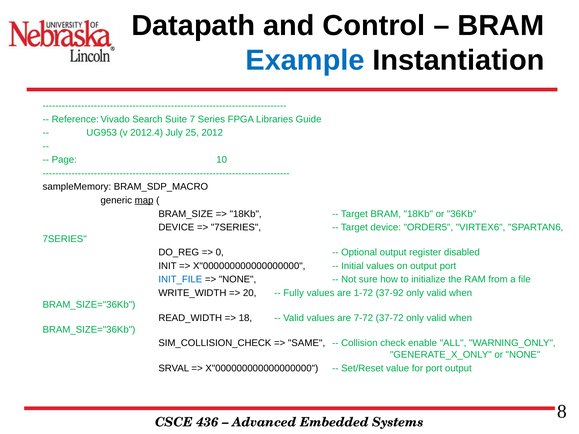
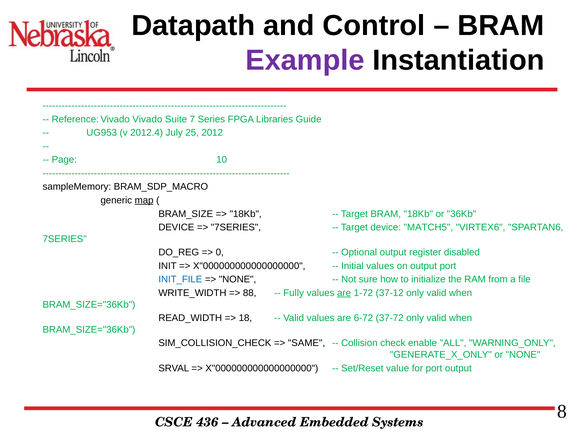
Example colour: blue -> purple (305, 60)
Search: Search -> Vivado (147, 119)
ORDER5: ORDER5 -> MATCH5 (428, 227)
20: 20 -> 88 (250, 293)
are underline: none -> present (344, 293)
37-92: 37-92 -> 37-12 (390, 293)
7-72: 7-72 -> 6-72 (363, 318)
